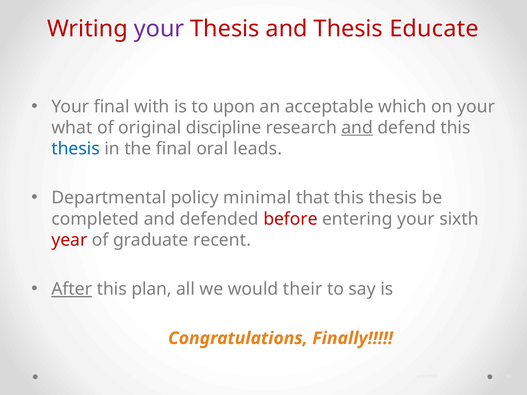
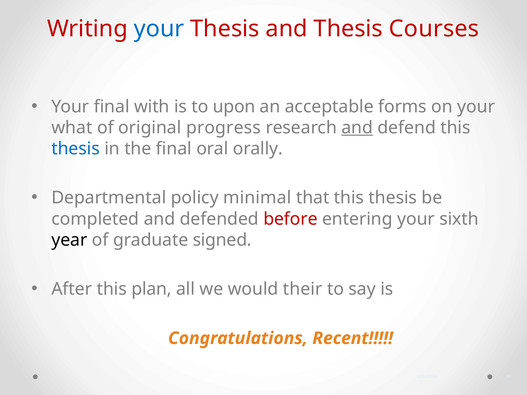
your colour: purple -> blue (159, 29)
Educate: Educate -> Courses (434, 29)
which: which -> forms (402, 107)
discipline: discipline -> progress (223, 128)
leads: leads -> orally (258, 149)
year colour: red -> black (69, 240)
recent: recent -> signed (222, 240)
After underline: present -> none (72, 289)
Finally: Finally -> Recent (353, 338)
